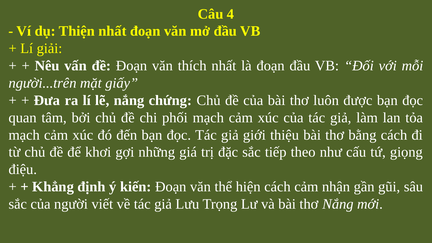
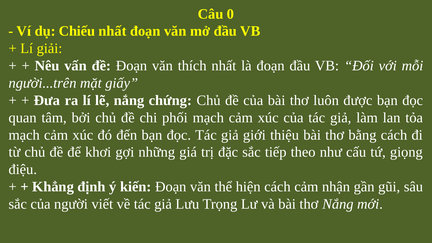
4: 4 -> 0 (231, 14)
Thiện: Thiện -> Chiếu (77, 31)
